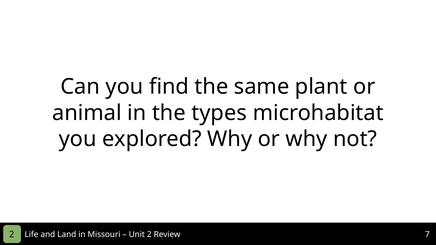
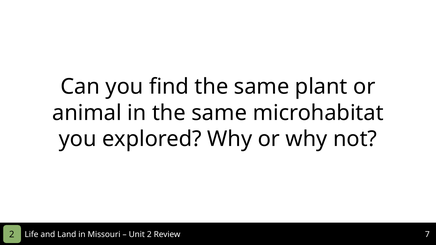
in the types: types -> same (219, 113)
